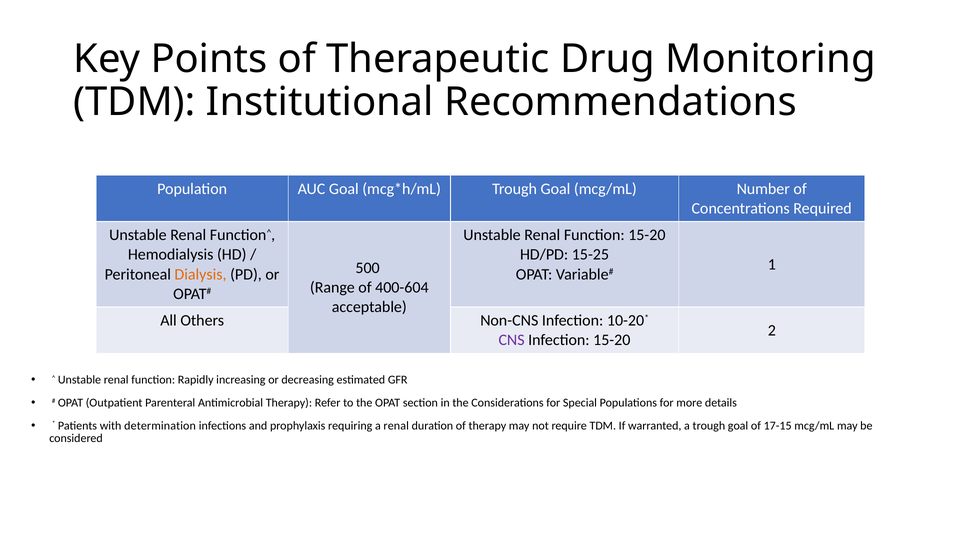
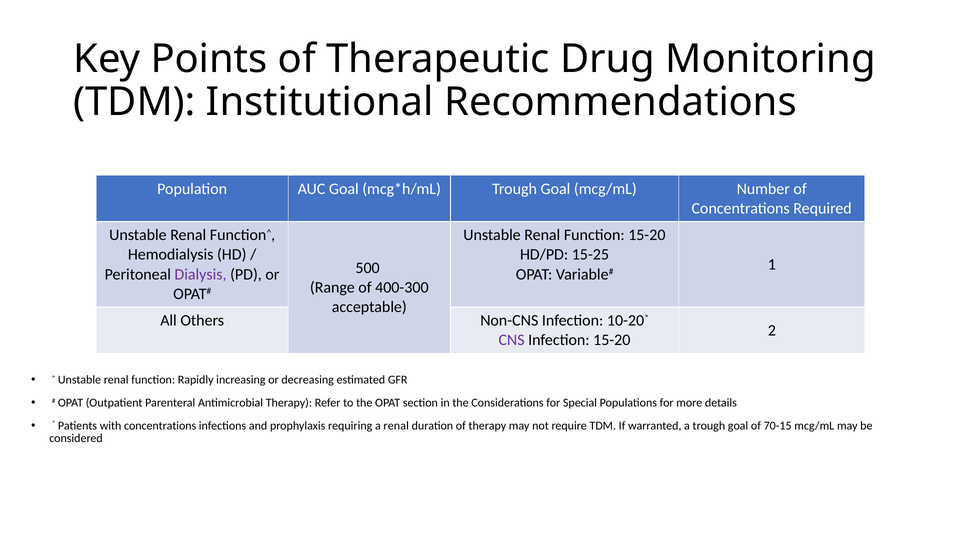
Dialysis colour: orange -> purple (200, 275)
400-604: 400-604 -> 400-300 (402, 288)
with determination: determination -> concentrations (160, 426)
17-15: 17-15 -> 70-15 (778, 426)
